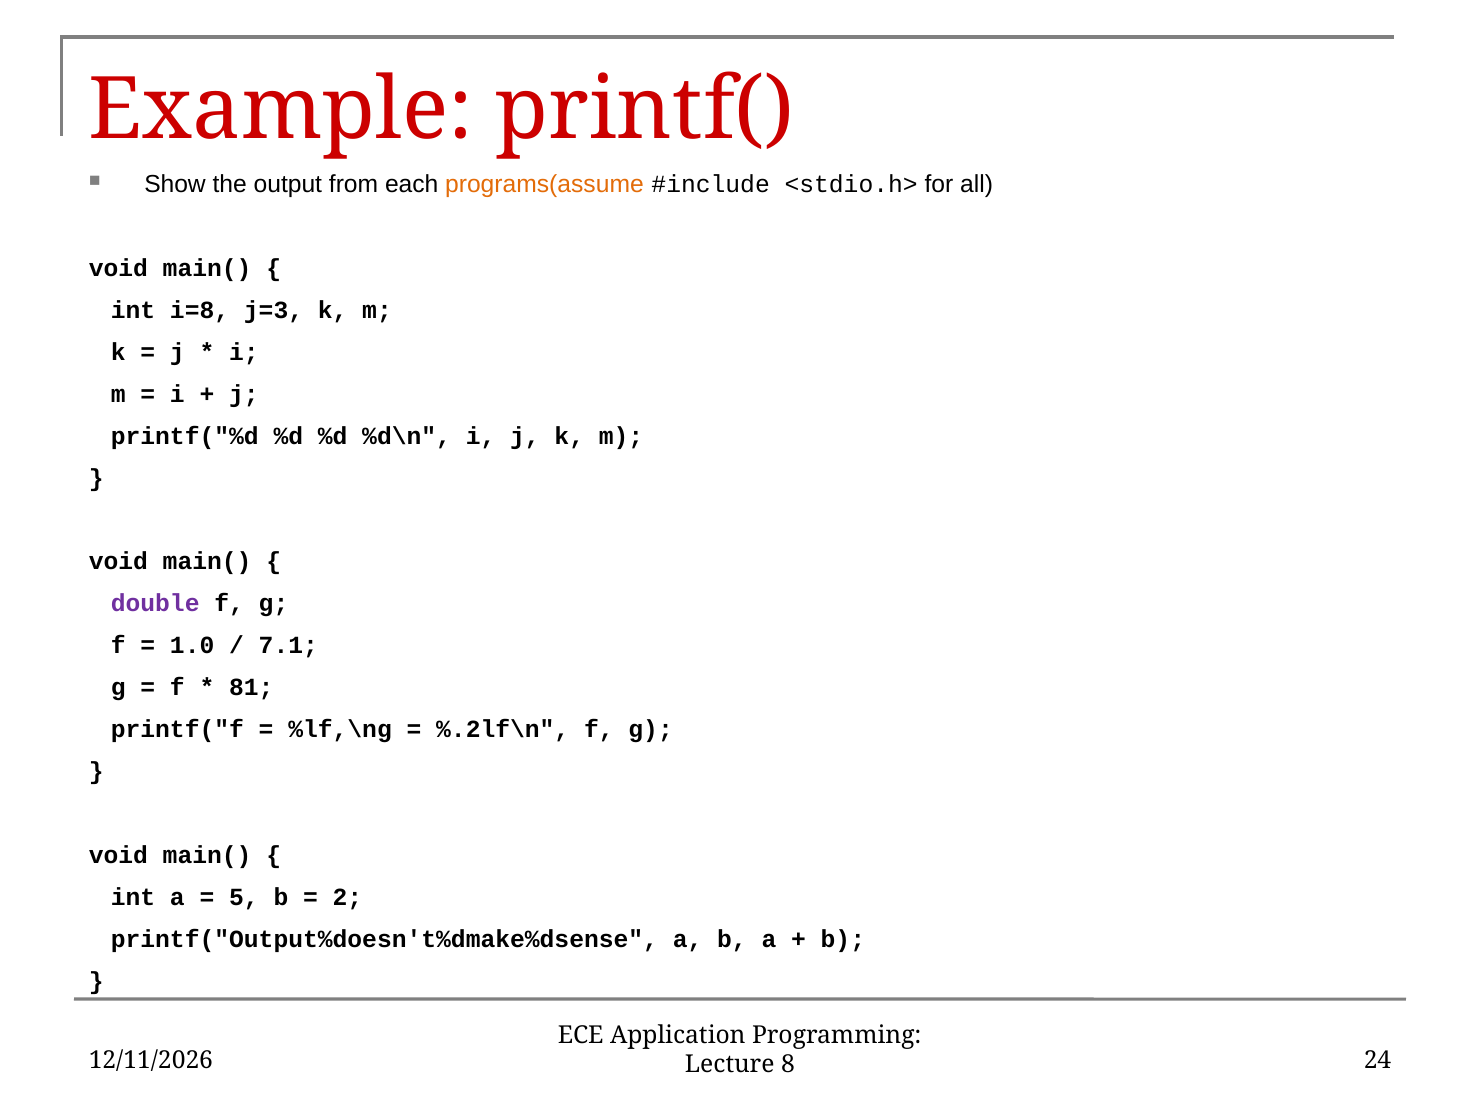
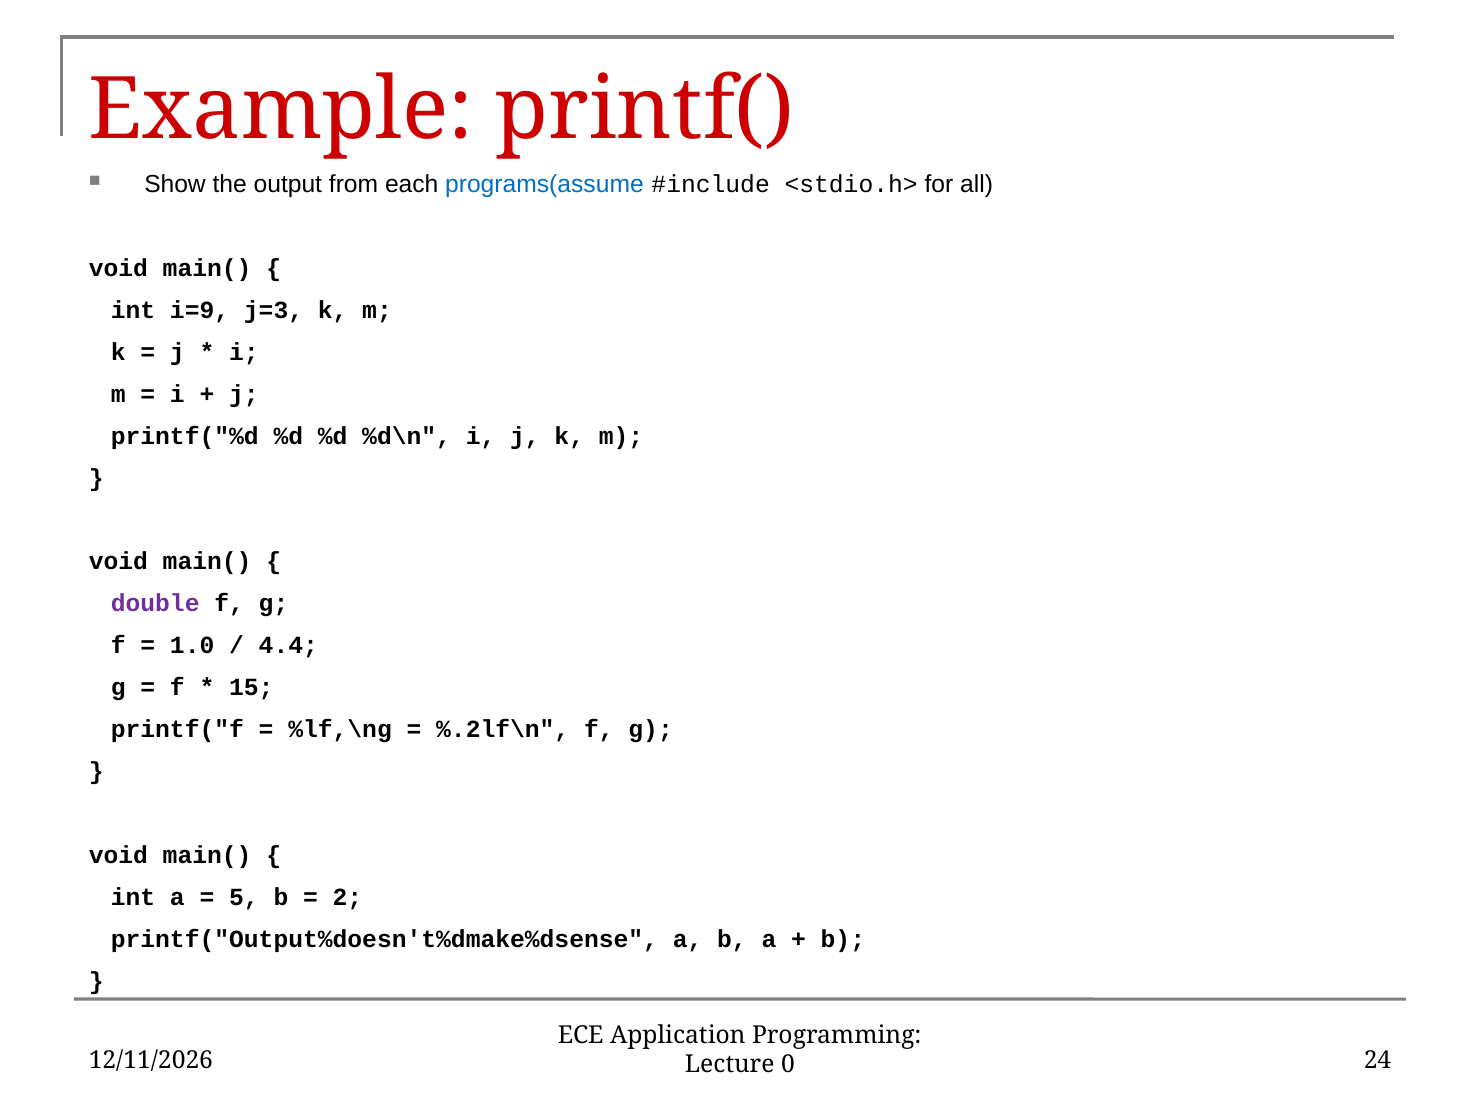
programs(assume colour: orange -> blue (544, 184)
i=8: i=8 -> i=9 (200, 310)
7.1: 7.1 -> 4.4 (288, 646)
81: 81 -> 15 (251, 688)
8: 8 -> 0 (788, 1065)
